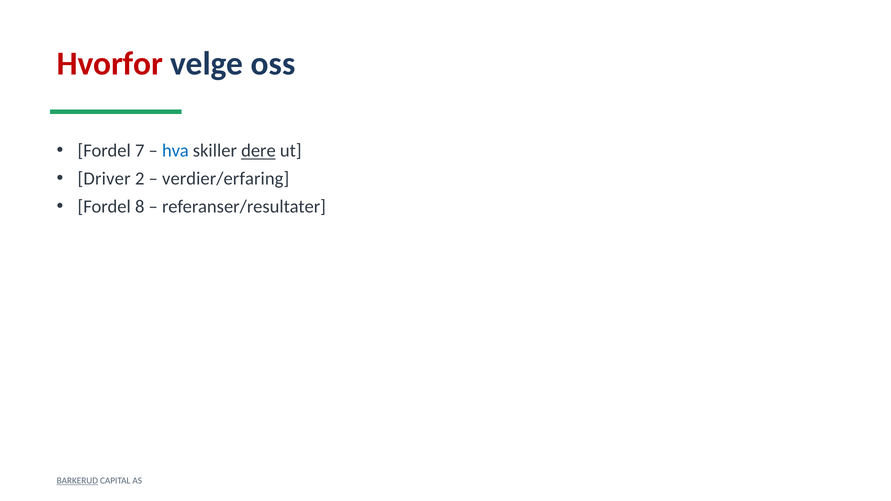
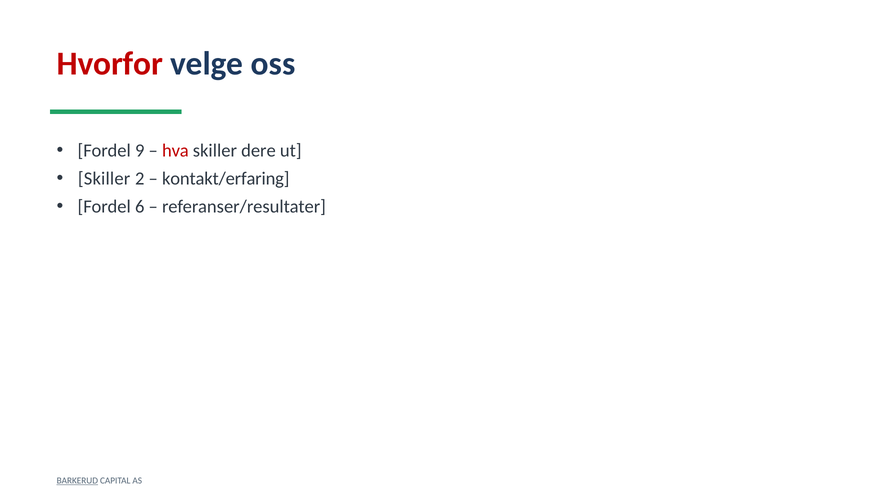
7: 7 -> 9 (140, 151)
hva colour: blue -> red (175, 151)
dere underline: present -> none (258, 151)
Driver: Driver -> Skiller (104, 179)
verdier/erfaring: verdier/erfaring -> kontakt/erfaring (226, 179)
8: 8 -> 6 (140, 207)
